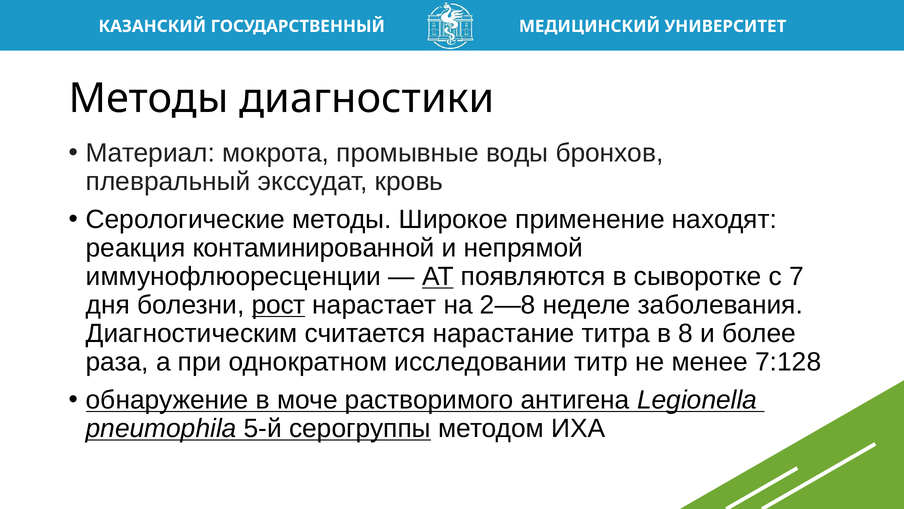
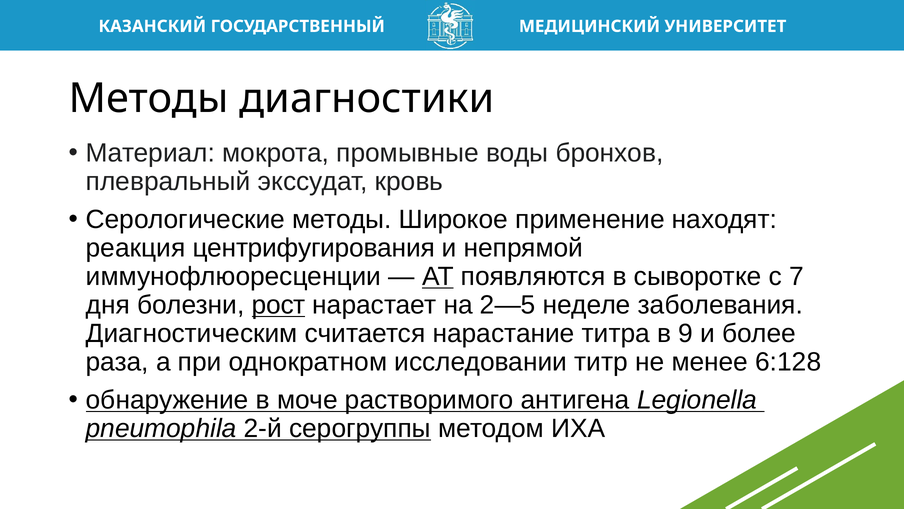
контаминированной: контаминированной -> центрифугирования (314, 248)
2—8: 2—8 -> 2—5 (508, 305)
8: 8 -> 9 (686, 333)
7:128: 7:128 -> 6:128 (788, 362)
5-й: 5-й -> 2-й (263, 428)
